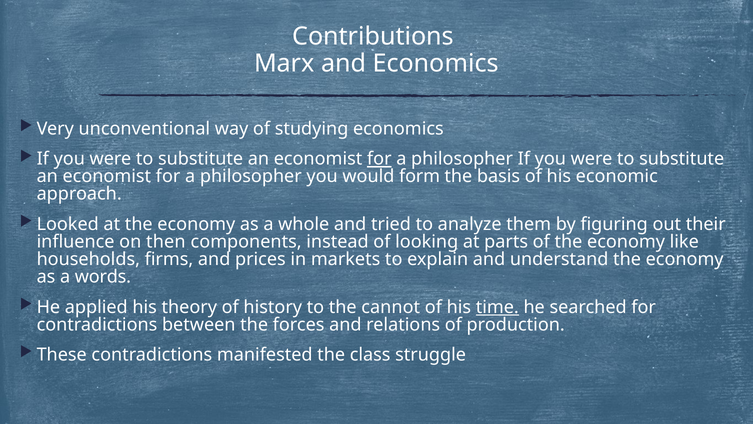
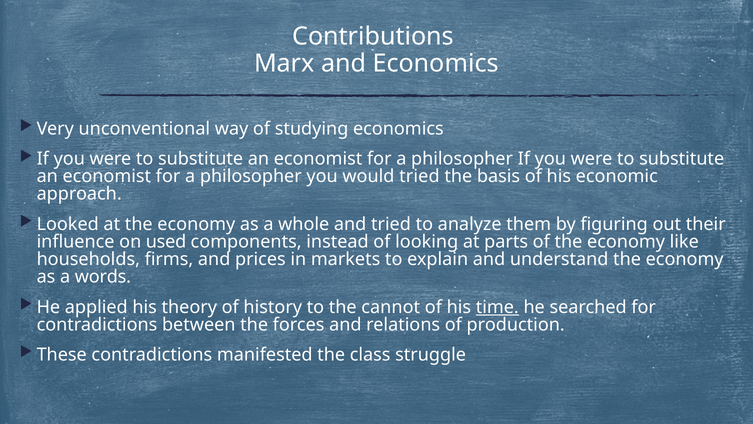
for underline: present -> none (379, 159)
would form: form -> tried (419, 176)
then: then -> used (166, 242)
